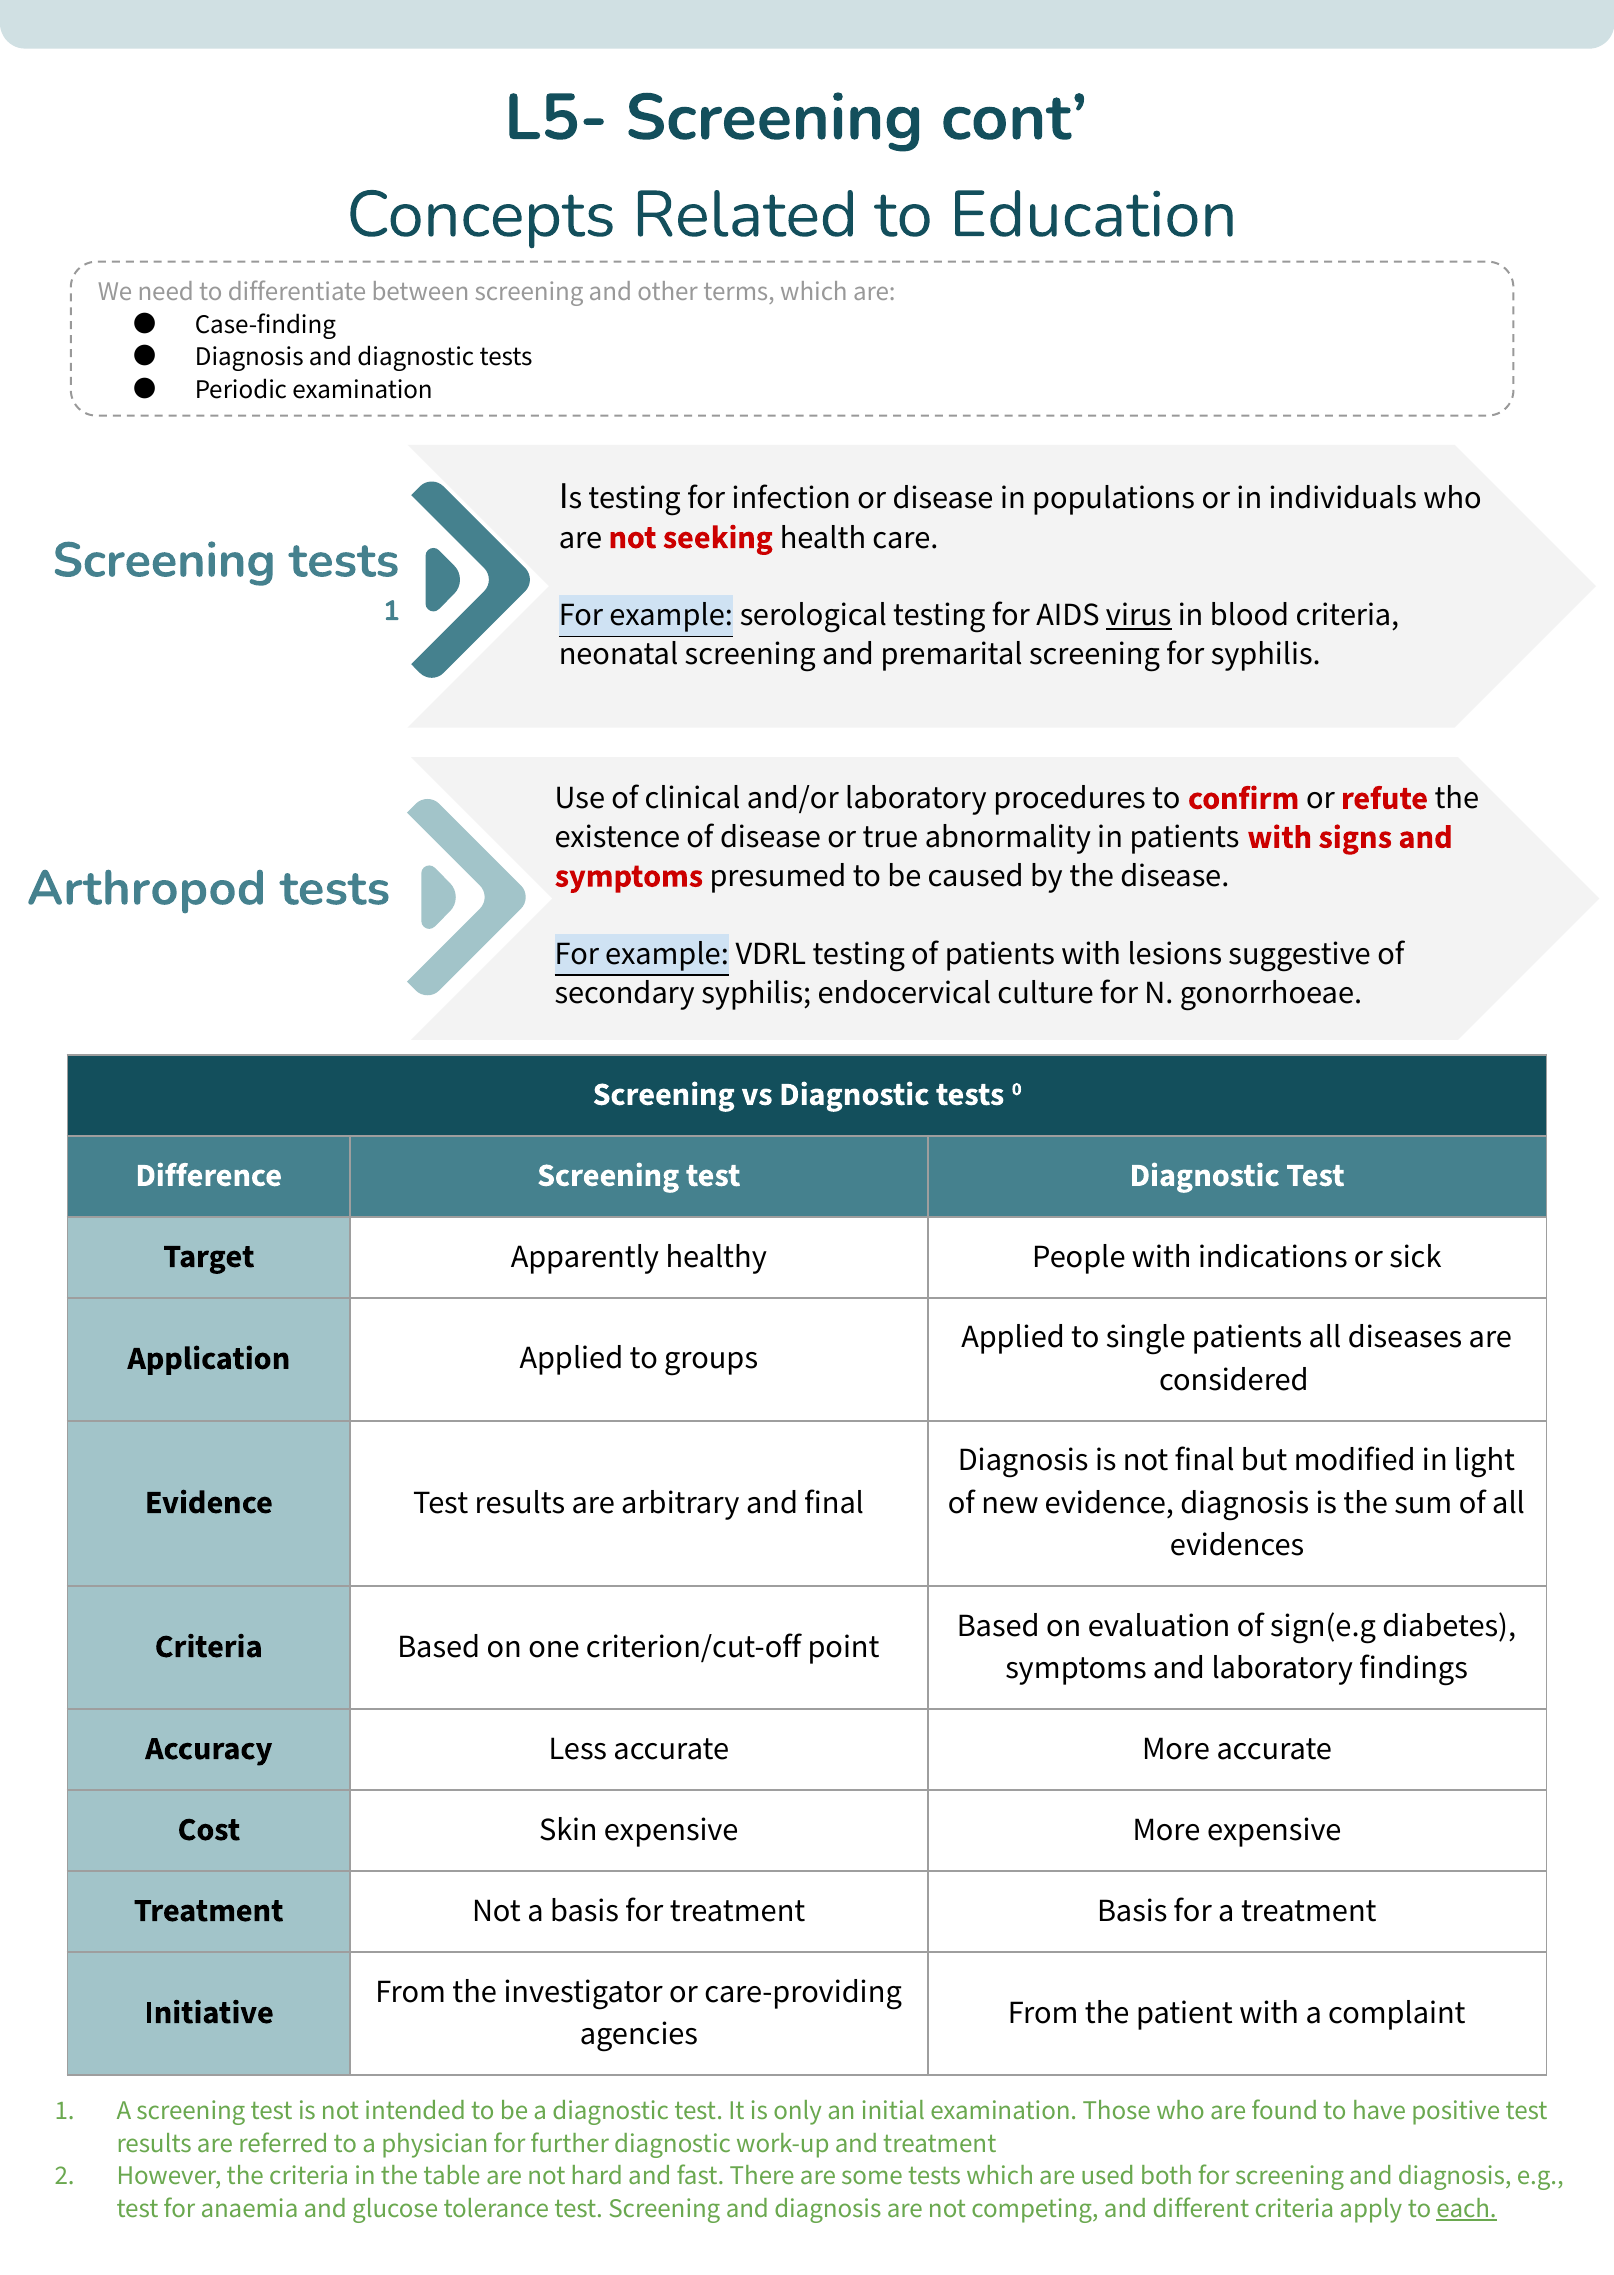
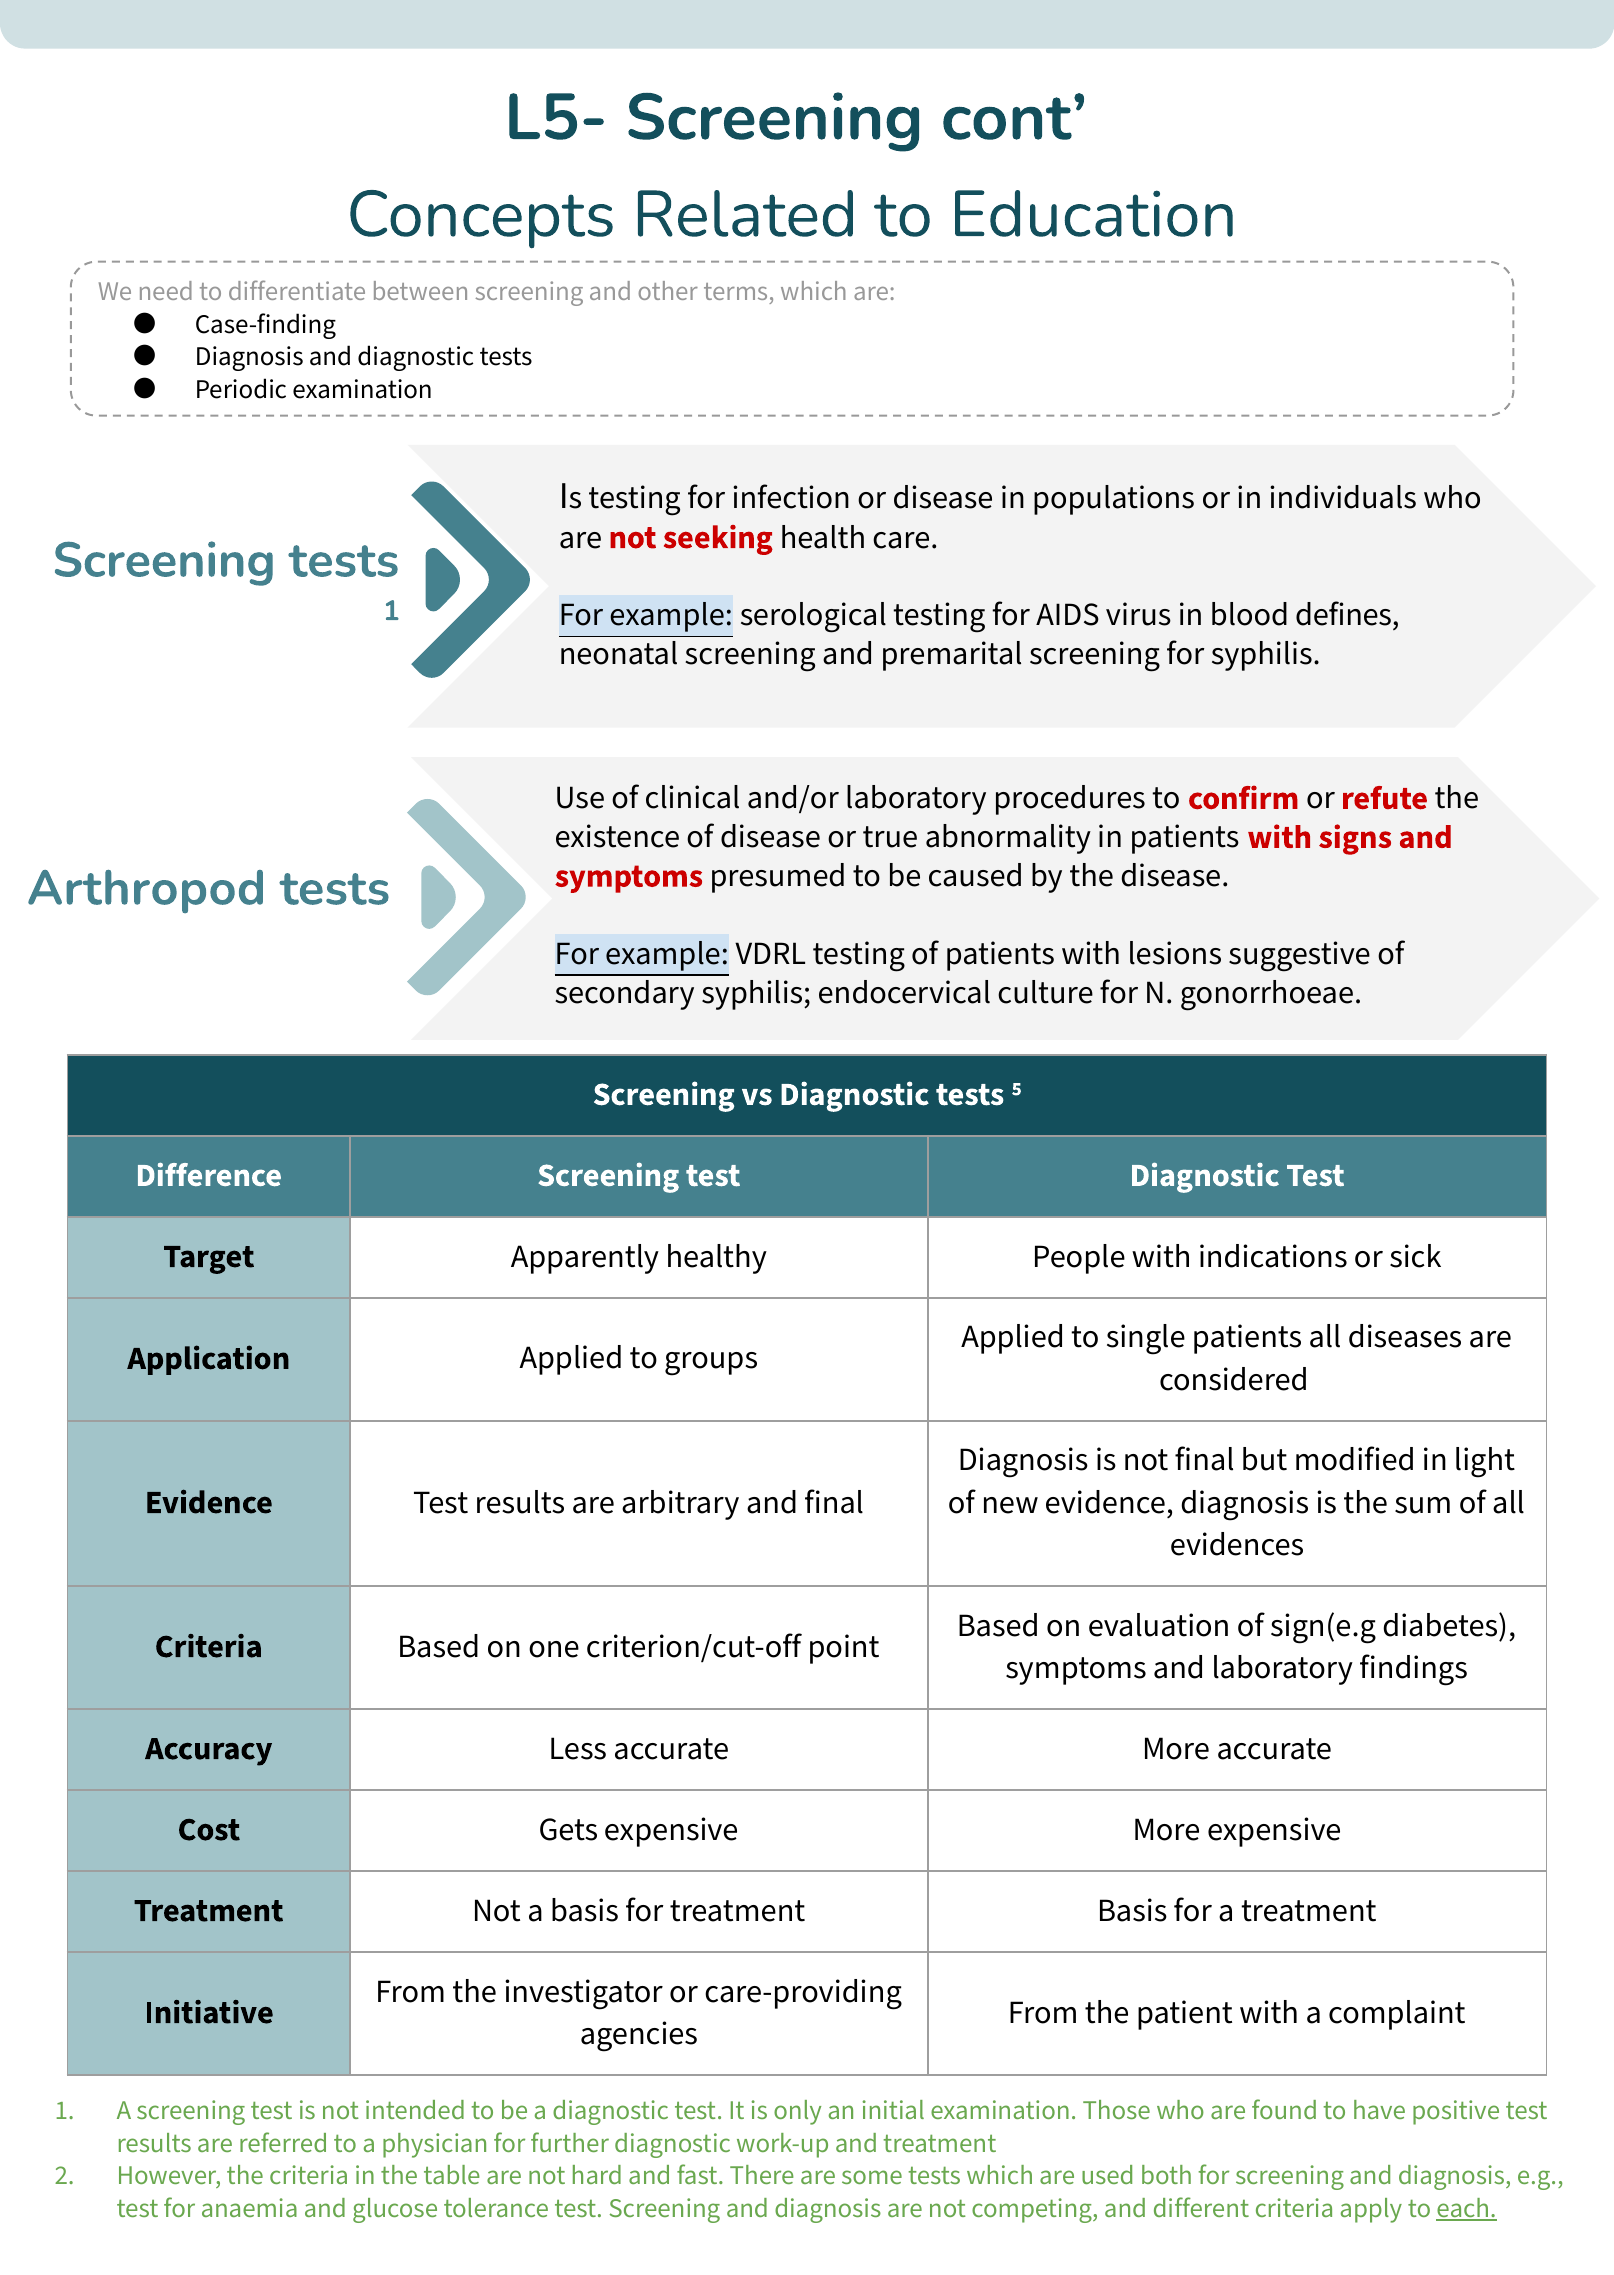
virus underline: present -> none (1139, 615)
blood criteria: criteria -> defines (1347, 615)
0: 0 -> 5 (1017, 1089)
Skin: Skin -> Gets (568, 1830)
